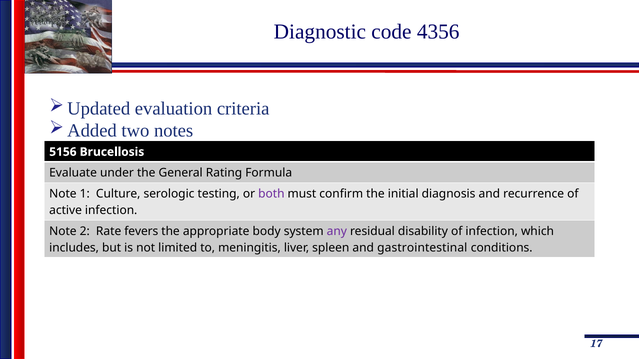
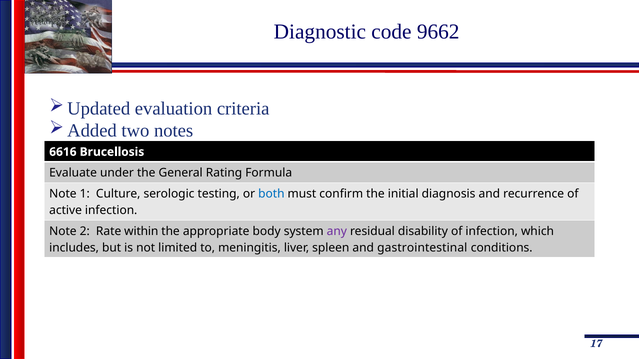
4356: 4356 -> 9662 (438, 32)
5156: 5156 -> 6616 (63, 152)
both colour: purple -> blue (271, 194)
fevers: fevers -> within (141, 232)
